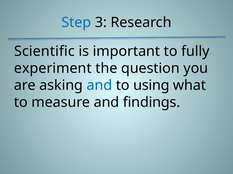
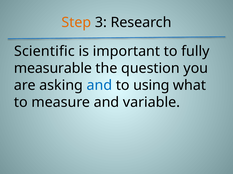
Step colour: blue -> orange (76, 23)
experiment: experiment -> measurable (53, 69)
findings: findings -> variable (152, 103)
